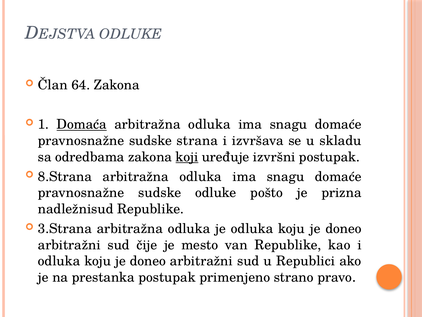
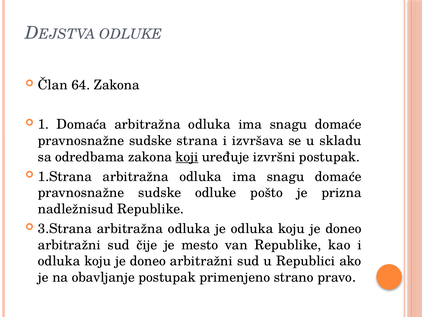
Domaća underline: present -> none (82, 124)
8.Strana: 8.Strana -> 1.Strana (65, 176)
prestanka: prestanka -> obavljanje (103, 277)
